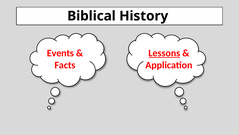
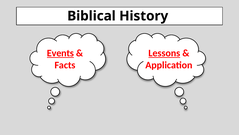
Events underline: none -> present (60, 53)
